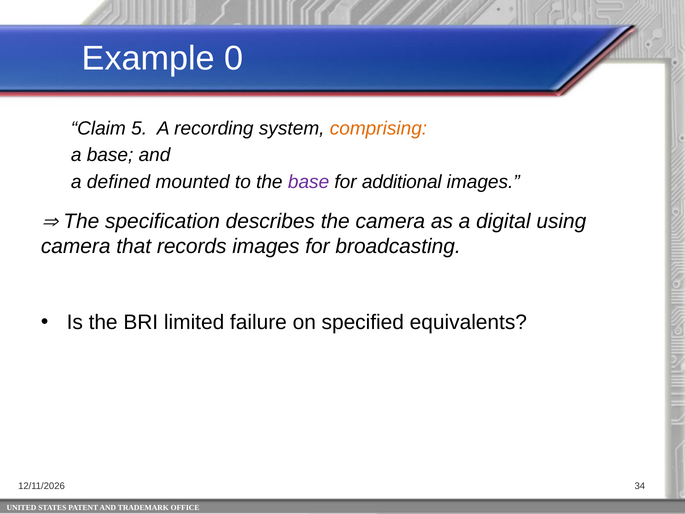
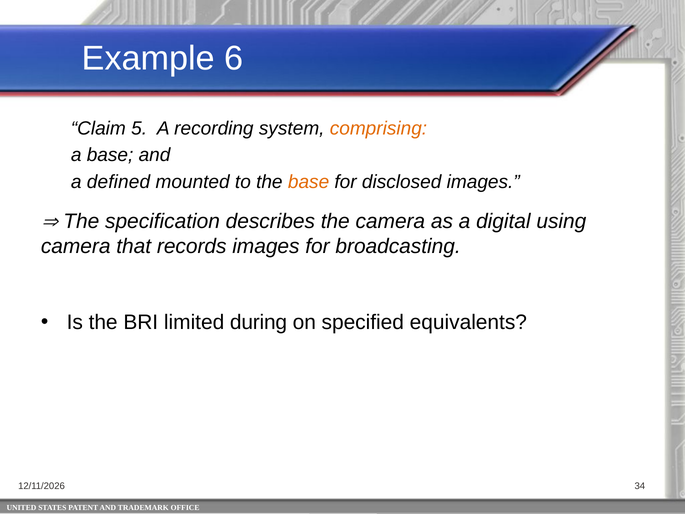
0: 0 -> 6 (234, 59)
base colour: purple -> orange (309, 182)
additional: additional -> disclosed (402, 182)
failure: failure -> during (259, 322)
